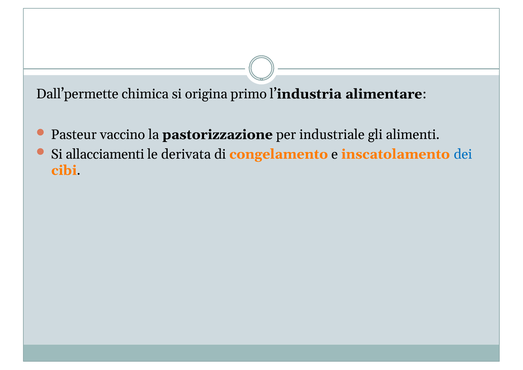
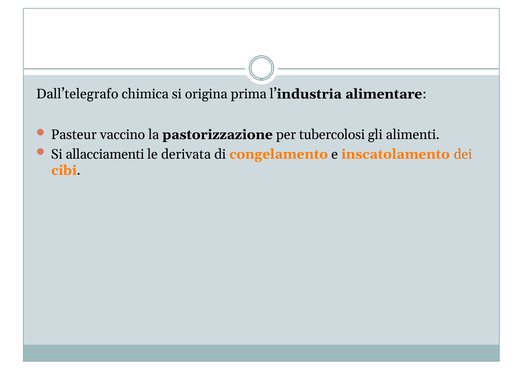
Dall’permette: Dall’permette -> Dall’telegrafo (77, 94)
primo: primo -> prima (249, 94)
industriale: industriale -> tubercolosi (332, 135)
dei colour: blue -> orange (463, 154)
